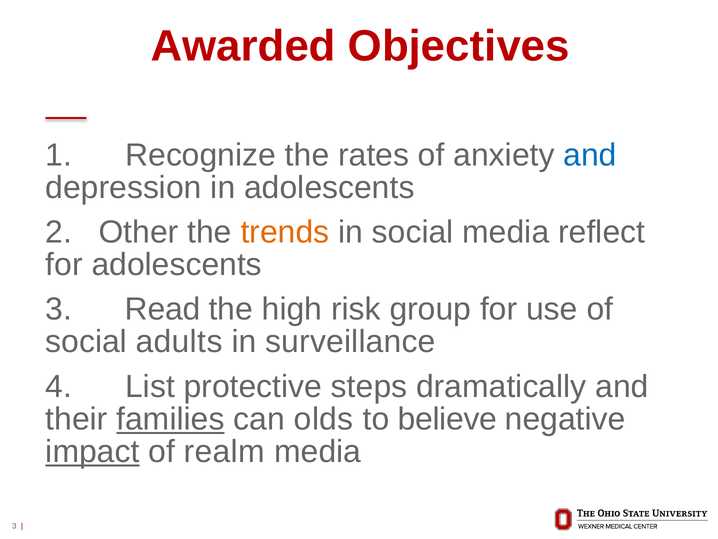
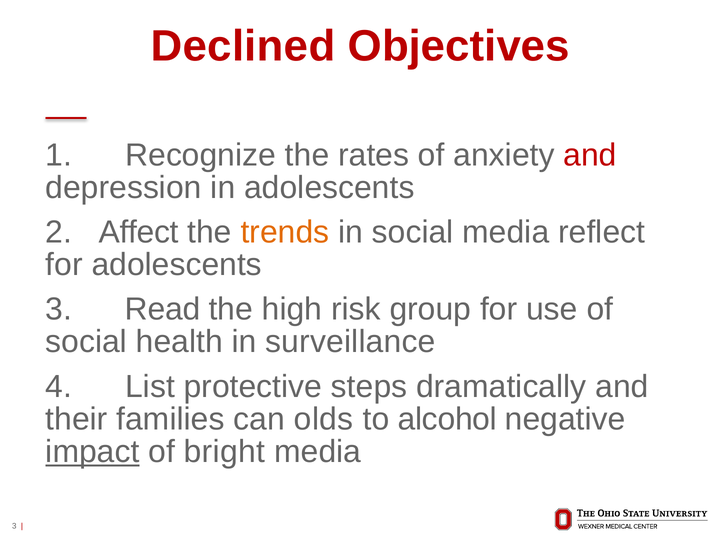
Awarded: Awarded -> Declined (243, 46)
and colour: blue -> red (590, 155)
Other: Other -> Affect (139, 232)
adults: adults -> health (179, 342)
families underline: present -> none (170, 419)
believe: believe -> alcohol (447, 419)
realm: realm -> bright (224, 451)
